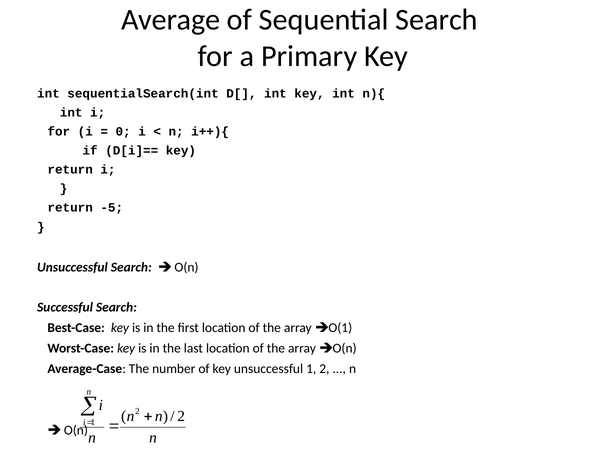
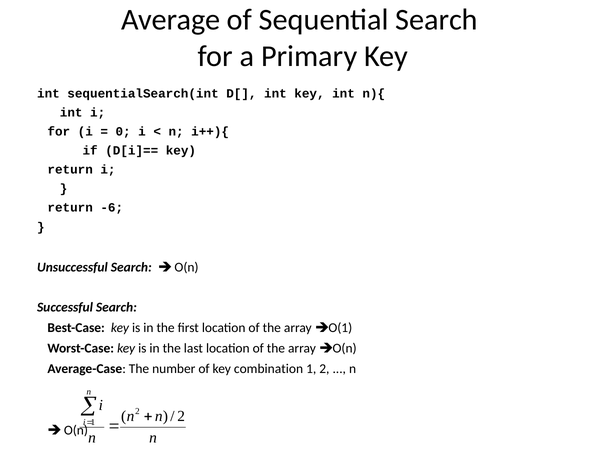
-5: -5 -> -6 (112, 208)
key unsuccessful: unsuccessful -> combination (269, 369)
